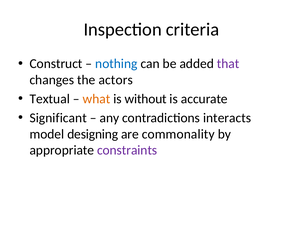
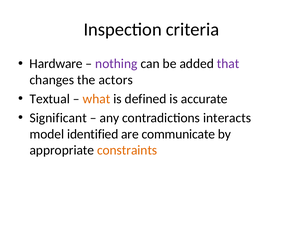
Construct: Construct -> Hardware (56, 64)
nothing colour: blue -> purple (116, 64)
without: without -> defined (146, 99)
designing: designing -> identified (93, 134)
commonality: commonality -> communicate (178, 134)
constraints colour: purple -> orange (127, 150)
